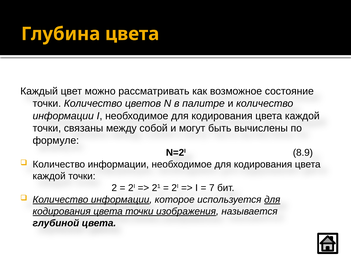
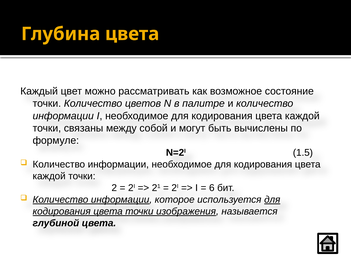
8.9: 8.9 -> 1.5 (303, 152)
7: 7 -> 6 (212, 187)
